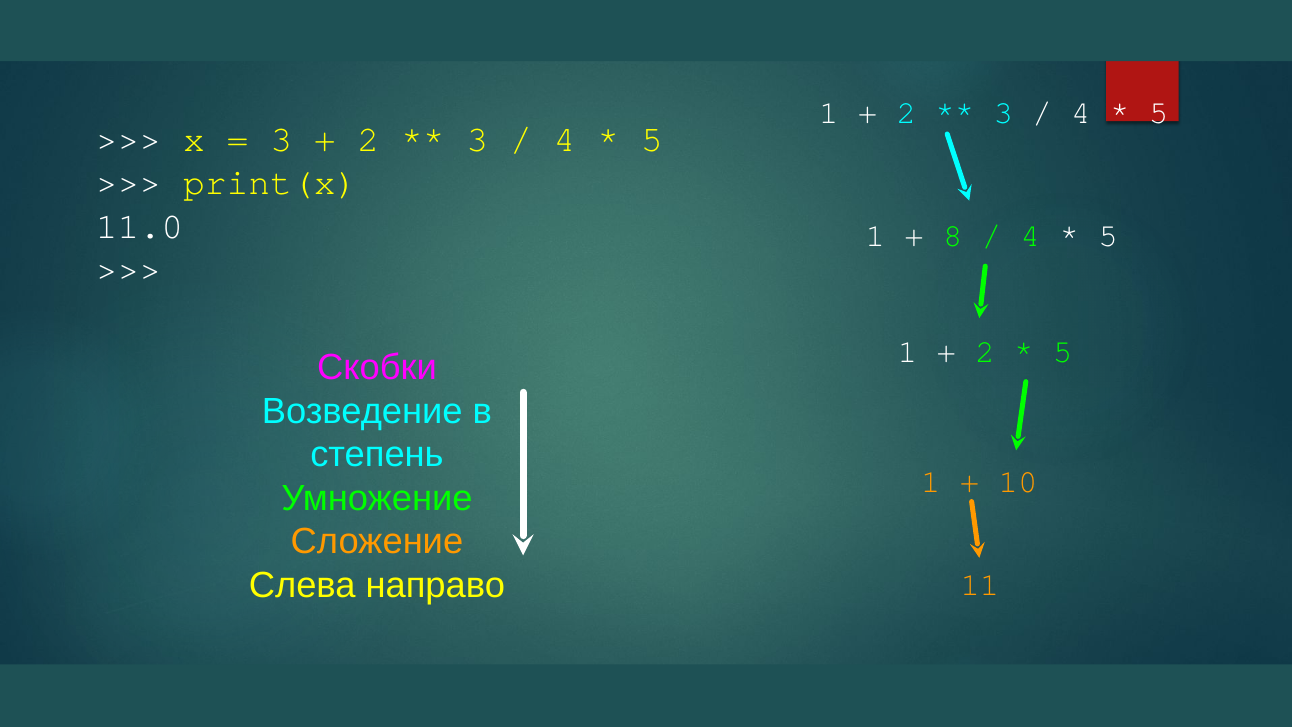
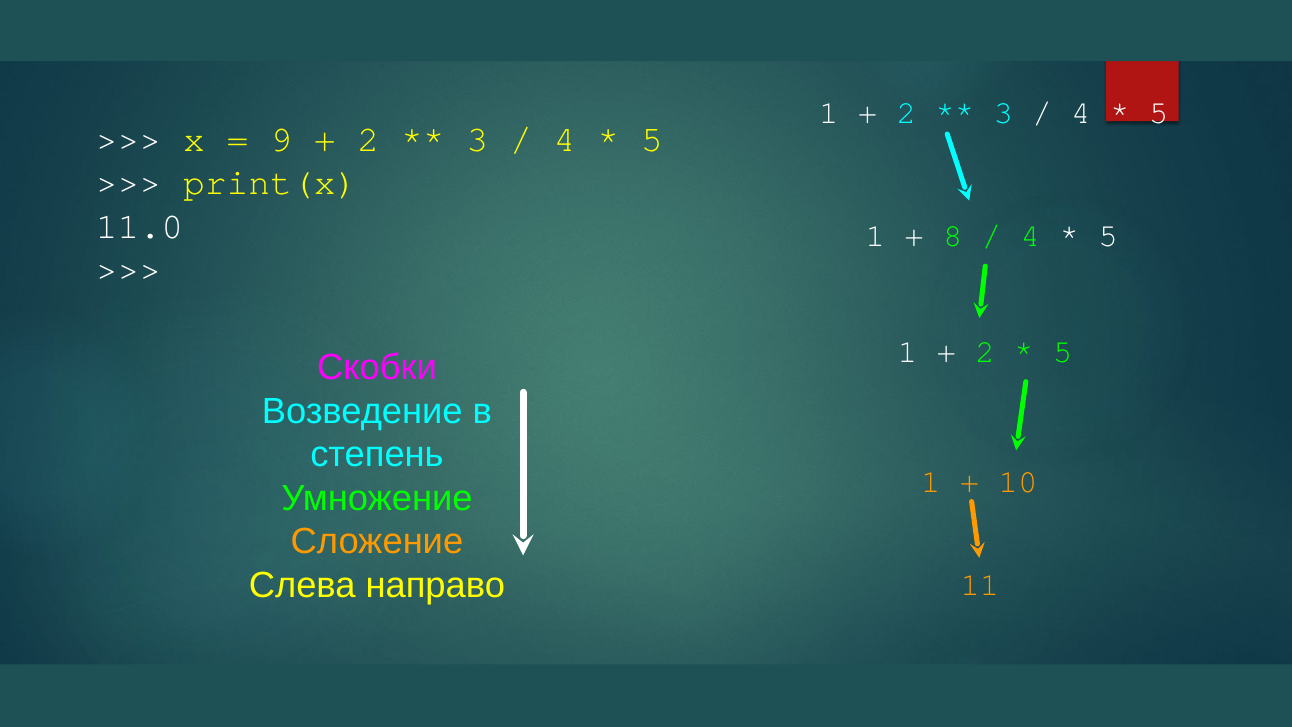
3: 3 -> 9 (281, 139)
